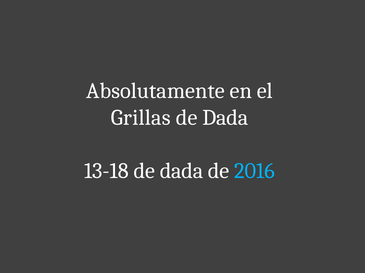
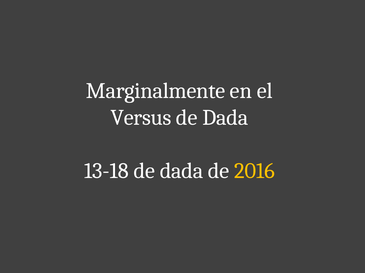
Absolutamente: Absolutamente -> Marginalmente (156, 91)
Grillas: Grillas -> Versus (141, 118)
2016 colour: light blue -> yellow (254, 171)
